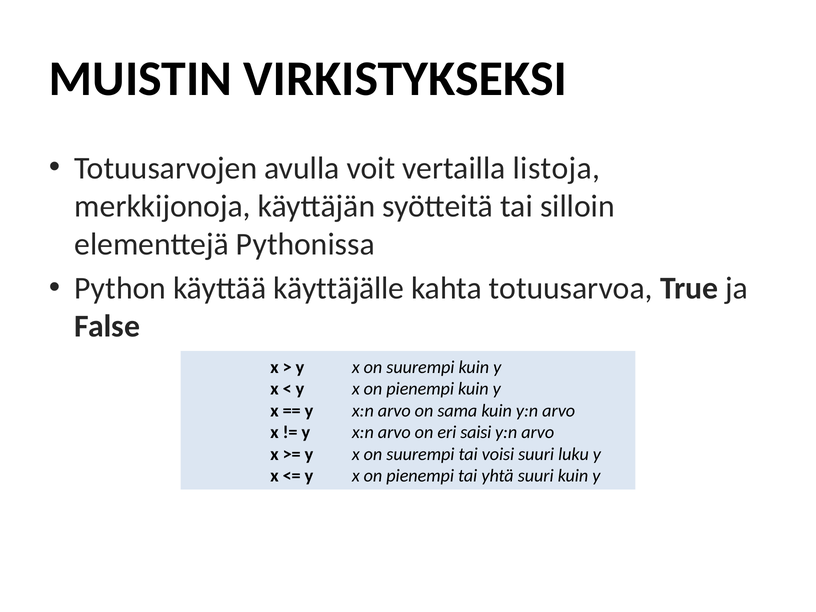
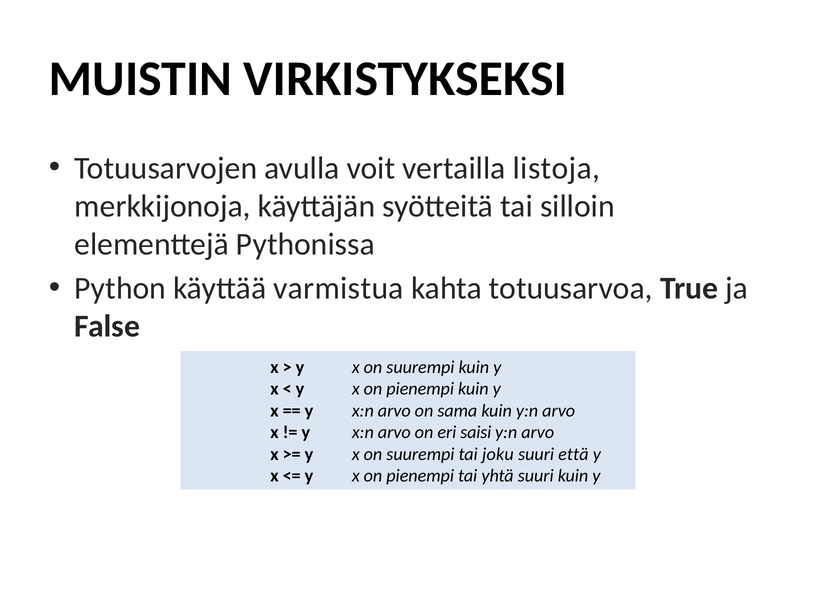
käyttäjälle: käyttäjälle -> varmistua (338, 288)
voisi: voisi -> joku (498, 454)
luku: luku -> että (573, 454)
